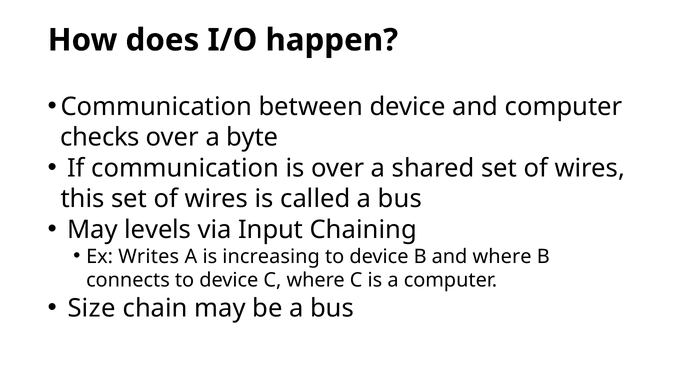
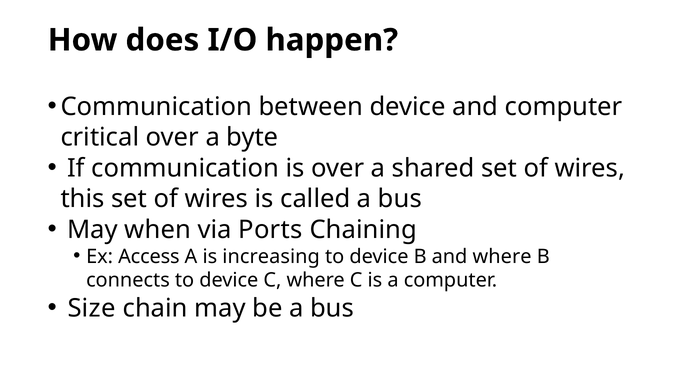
checks: checks -> critical (100, 137)
levels: levels -> when (158, 230)
Input: Input -> Ports (270, 230)
Writes: Writes -> Access (149, 257)
